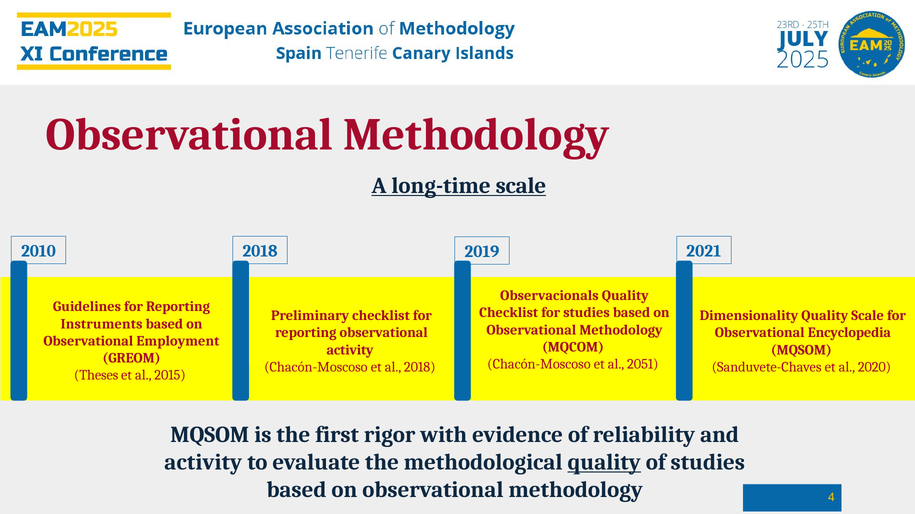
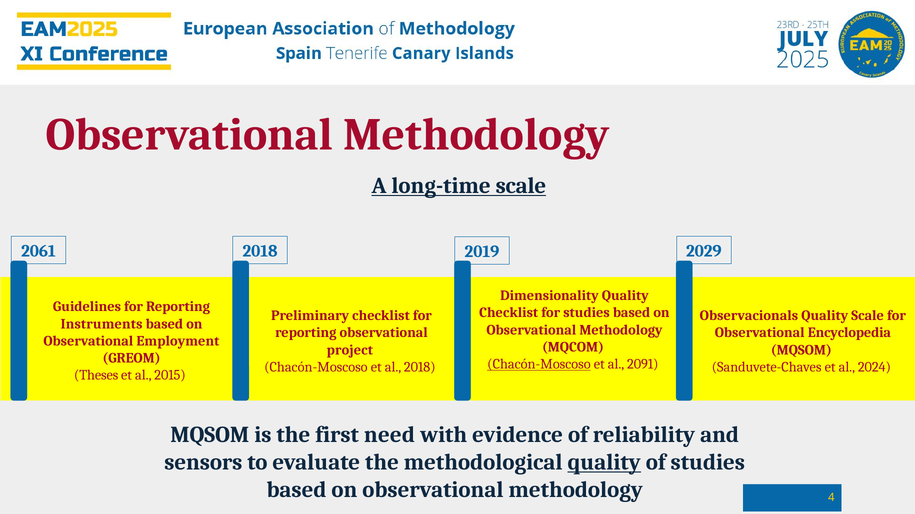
2010: 2010 -> 2061 (38, 252)
2021: 2021 -> 2029 (704, 252)
Observacionals: Observacionals -> Dimensionality (549, 296)
Dimensionality: Dimensionality -> Observacionals (749, 316)
activity: activity -> project (350, 350)
Chacón-Moscoso underline: none -> present (539, 365)
2051: 2051 -> 2091 (643, 365)
2020: 2020 -> 2024 (874, 367)
rigor: rigor -> need (389, 435)
activity: activity -> sensors (203, 463)
